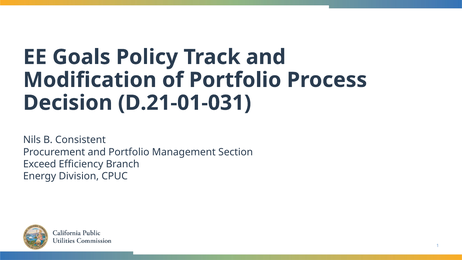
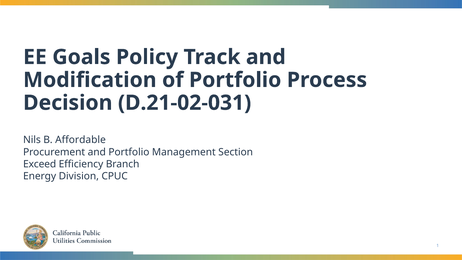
D.21-01-031: D.21-01-031 -> D.21-02-031 (185, 103)
Consistent: Consistent -> Affordable (81, 140)
